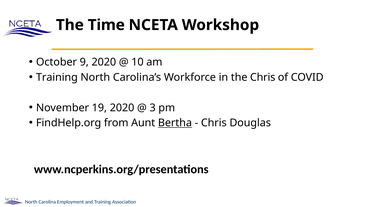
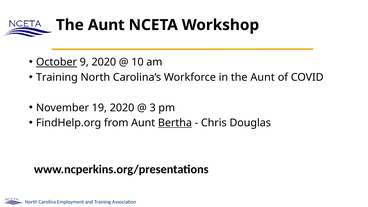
Time: Time -> Aunt (106, 25)
October underline: none -> present (57, 62)
in the Chris: Chris -> Aunt (263, 77)
